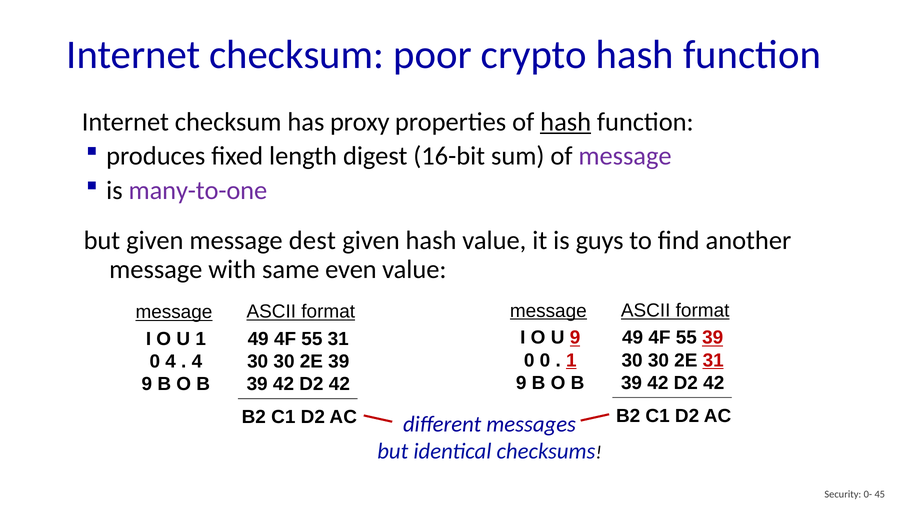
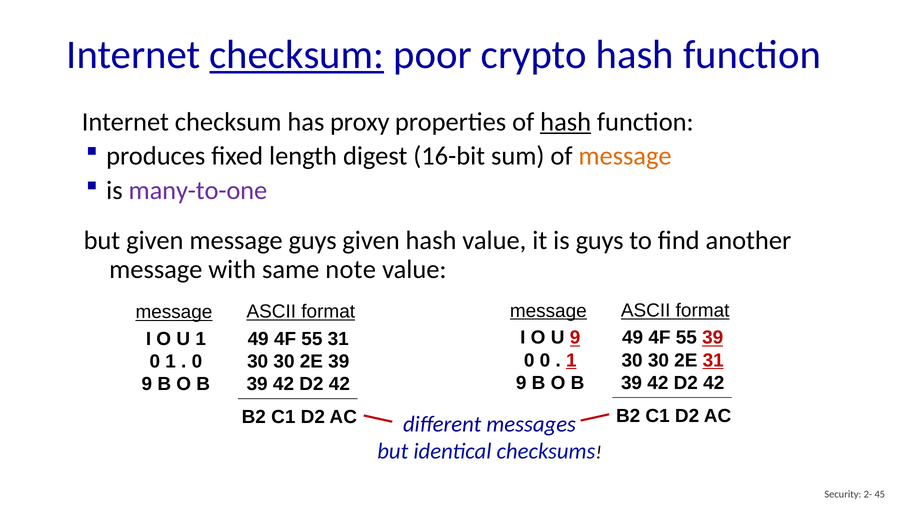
checksum underline: none -> present (297, 55)
message colour: purple -> orange (625, 156)
message dest: dest -> guys (313, 241)
even: even -> note (351, 269)
0 4: 4 -> 1 (171, 362)
4: 4 -> 0 (197, 362)
0-: 0- -> 2- (868, 495)
